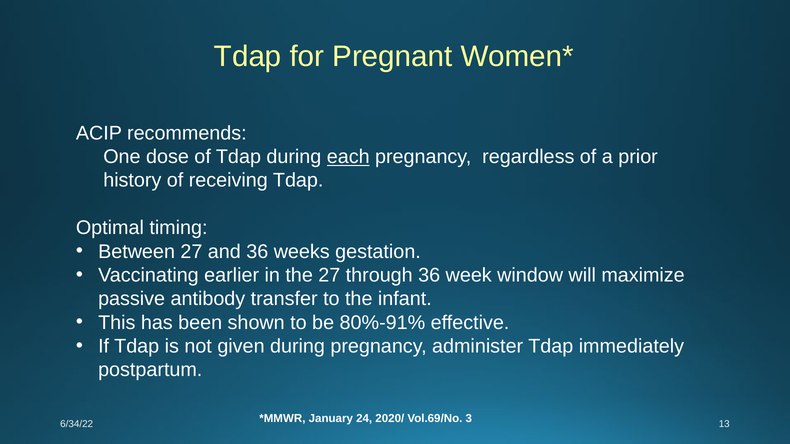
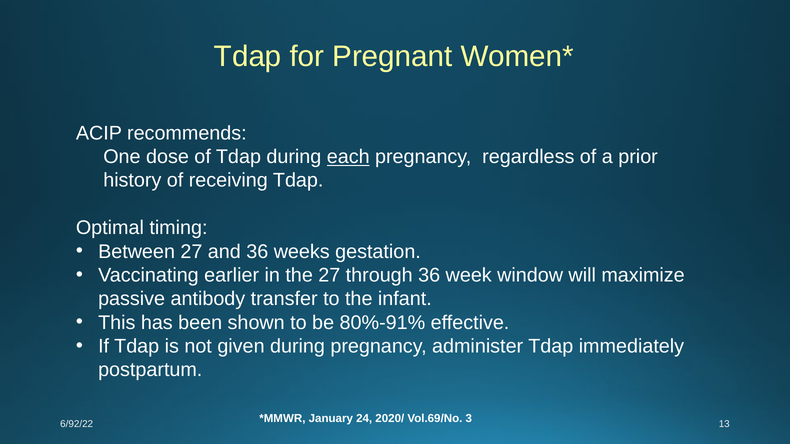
6/34/22: 6/34/22 -> 6/92/22 (77, 424)
